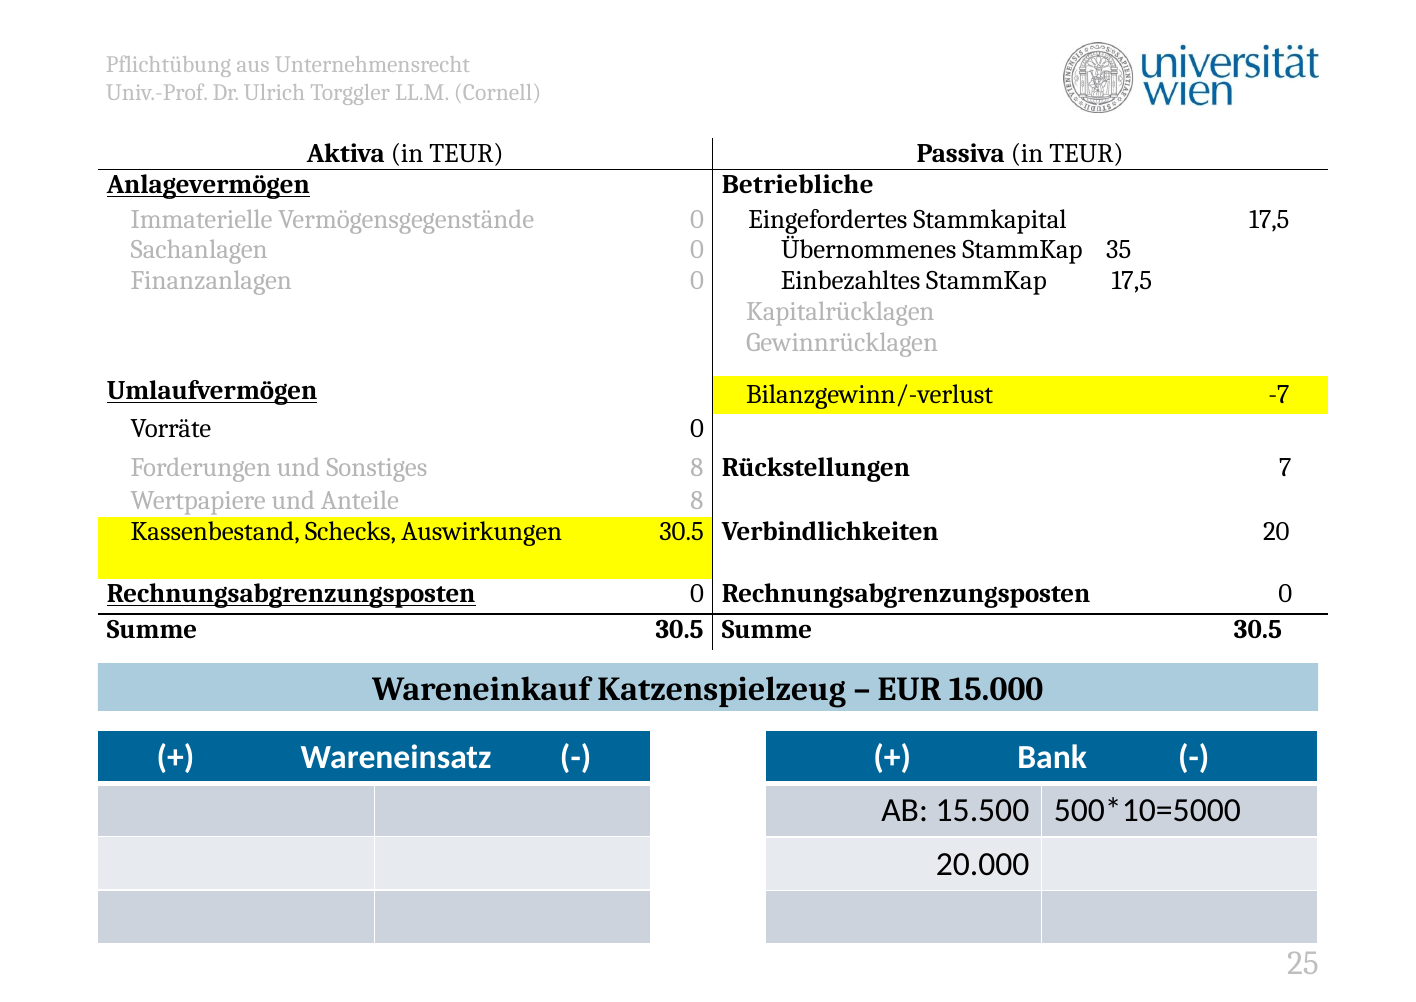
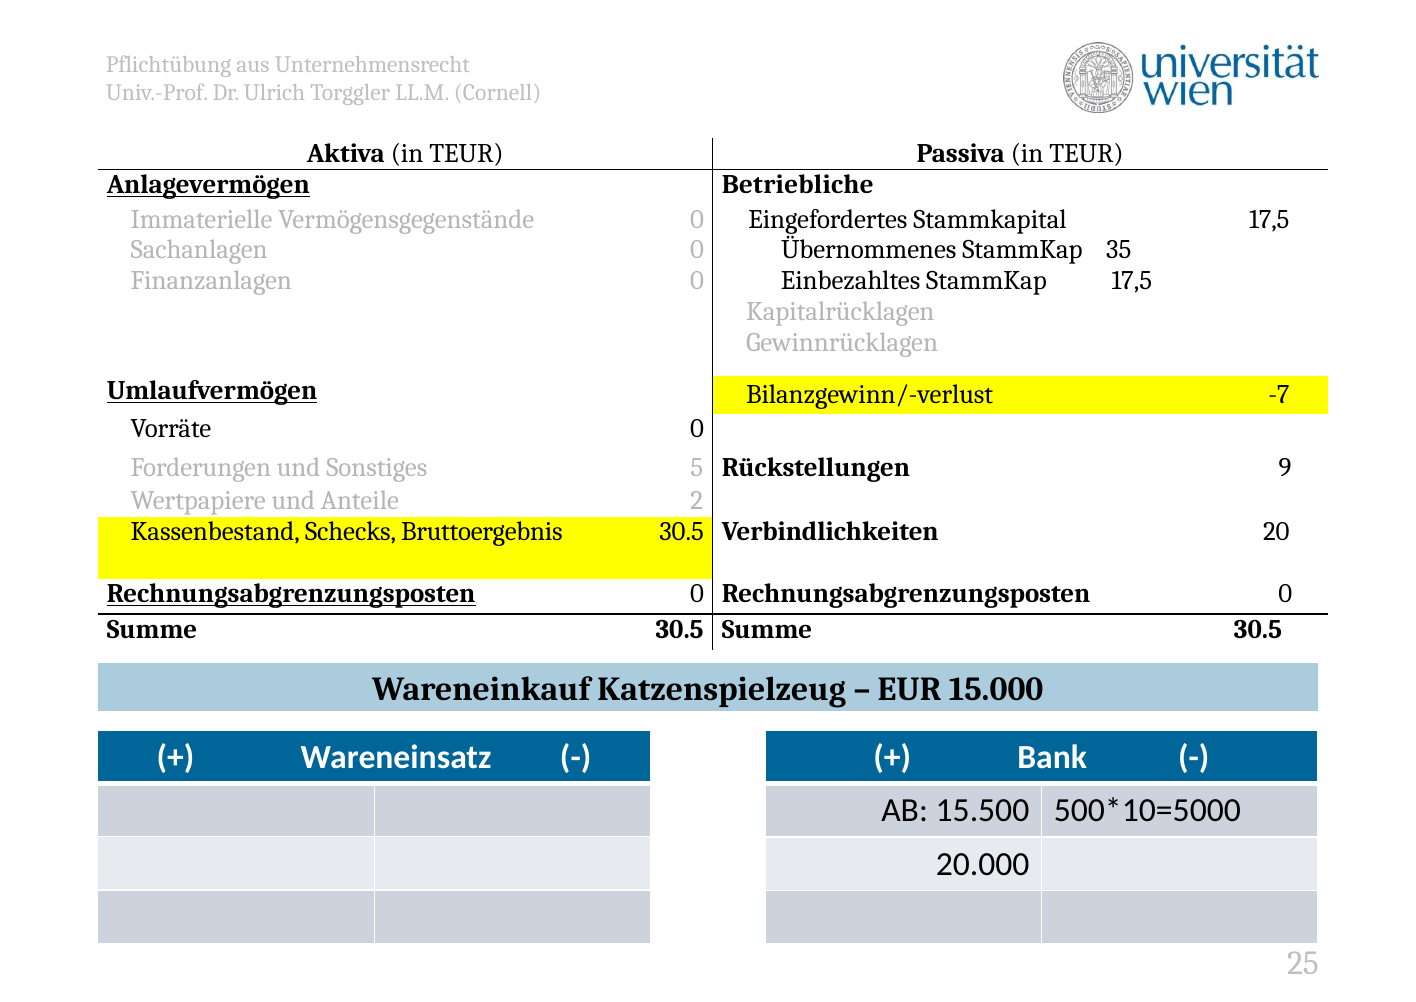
Sonstiges 8: 8 -> 5 (697, 467)
7: 7 -> 9 (1285, 467)
Anteile 8: 8 -> 2 (697, 500)
Auswirkungen: Auswirkungen -> Bruttoergebnis (482, 532)
